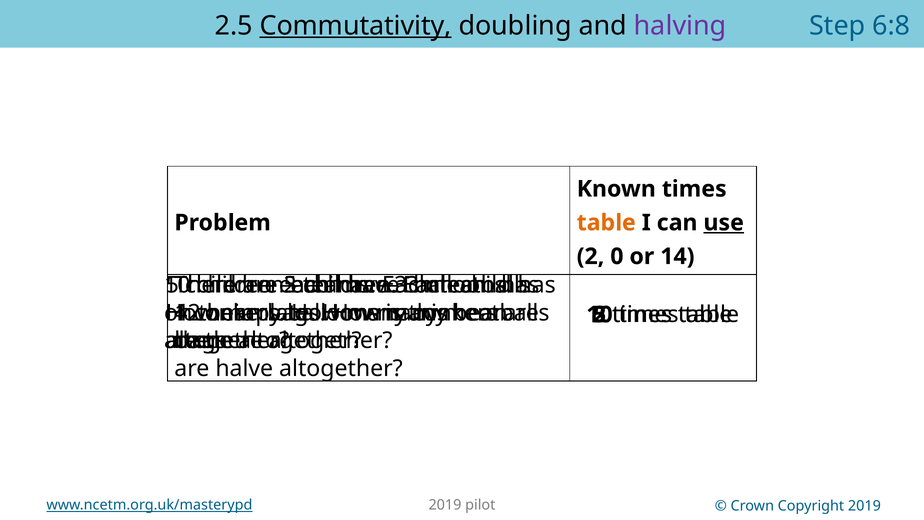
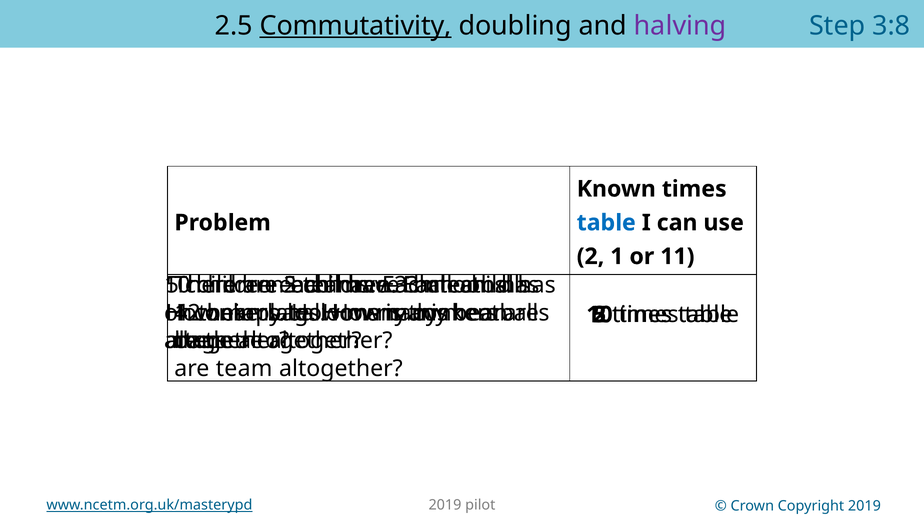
6:8: 6:8 -> 3:8 (891, 26)
table colour: orange -> blue (606, 223)
use underline: present -> none (724, 223)
0: 0 -> 1 (617, 256)
14: 14 -> 11 (677, 256)
are halve: halve -> team (244, 368)
